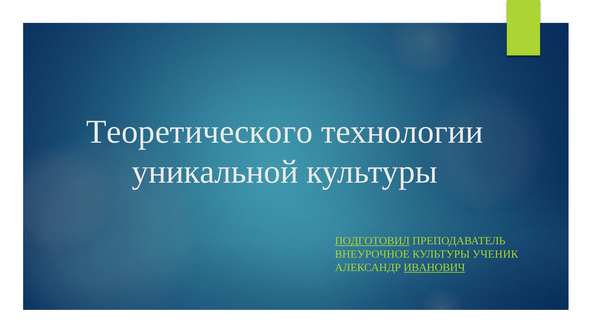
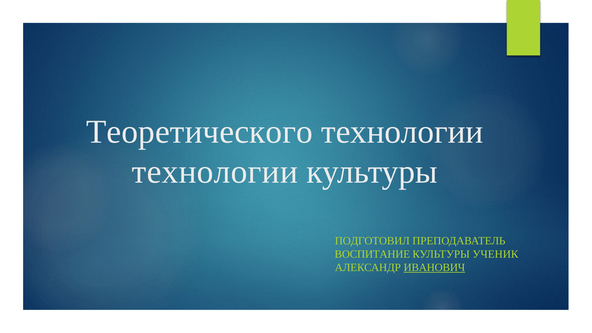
уникальной: уникальной -> технологии (215, 172)
ПОДГОТОВИЛ underline: present -> none (372, 241)
ВНЕУРОЧНОЕ: ВНЕУРОЧНОЕ -> ВОСПИТАНИЕ (372, 254)
